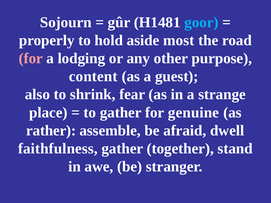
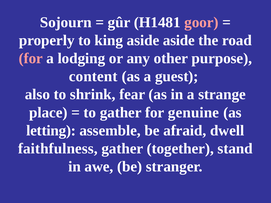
goor colour: light blue -> pink (201, 22)
hold: hold -> king (109, 40)
aside most: most -> aside (179, 40)
rather: rather -> letting (51, 131)
